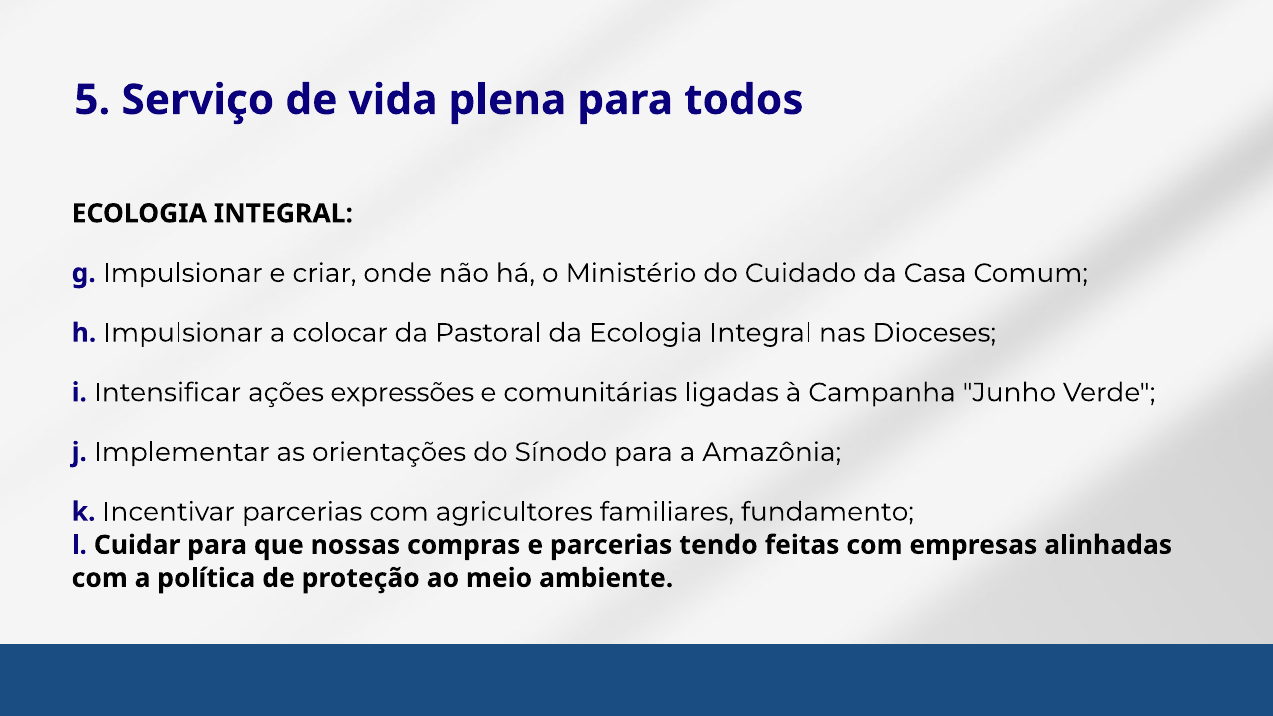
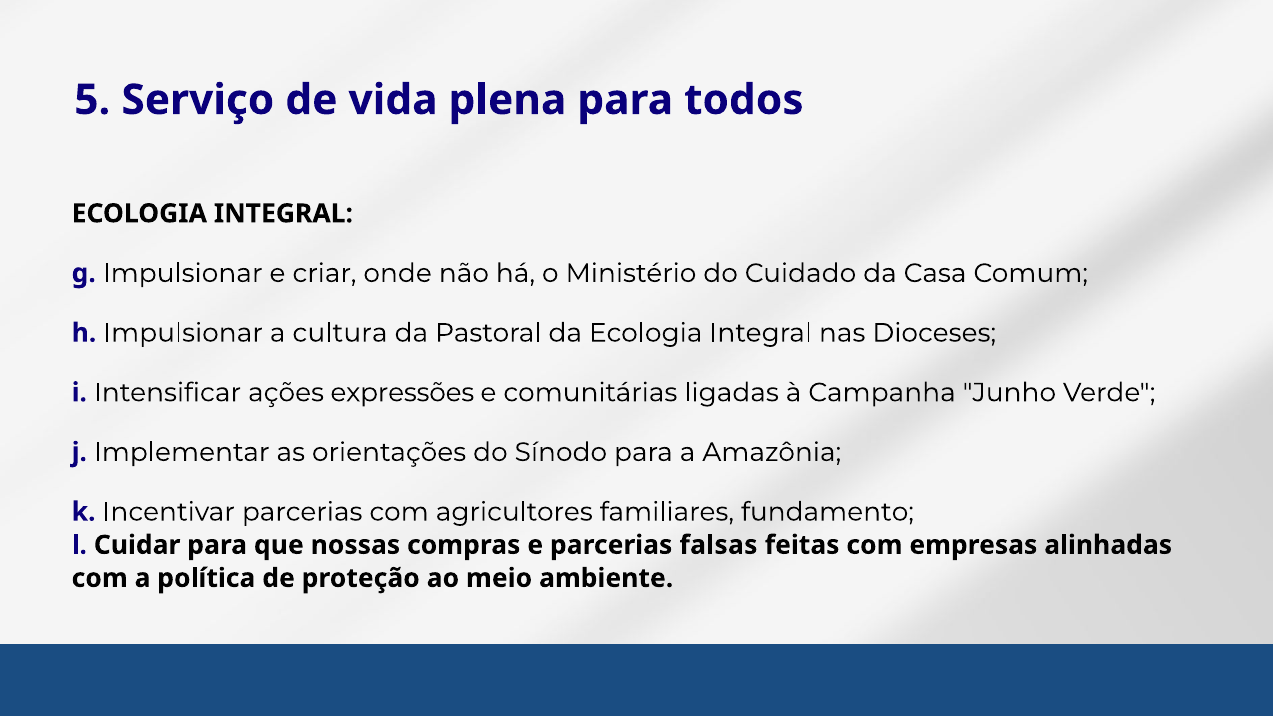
colocar: colocar -> cultura (340, 333)
tendo: tendo -> falsas (718, 545)
